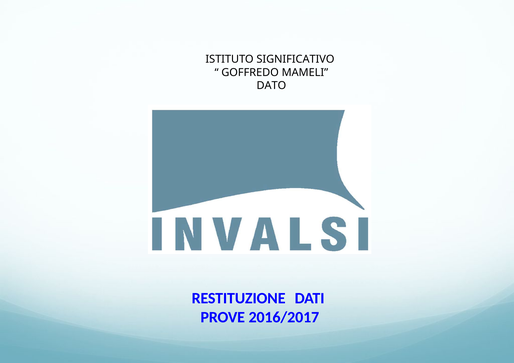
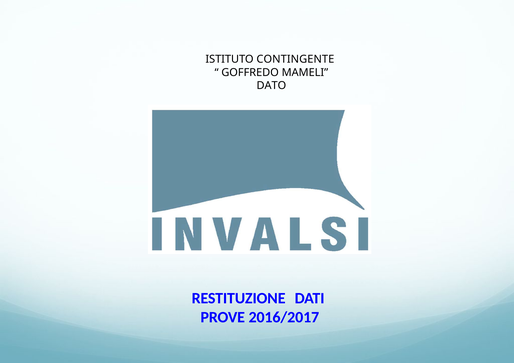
SIGNIFICATIVO: SIGNIFICATIVO -> CONTINGENTE (295, 59)
